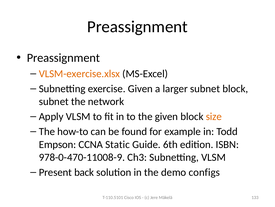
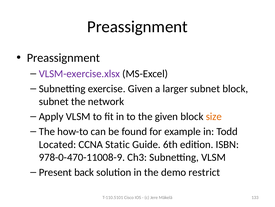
VLSM-exercise.xlsx colour: orange -> purple (79, 73)
Empson: Empson -> Located (57, 144)
configs: configs -> restrict (204, 172)
